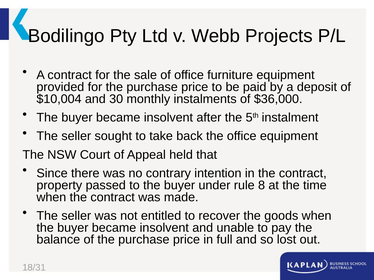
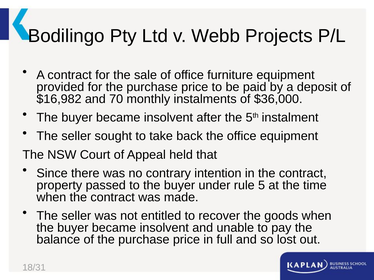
$10,004: $10,004 -> $16,982 (59, 99)
30: 30 -> 70 (116, 99)
8: 8 -> 5 (262, 186)
